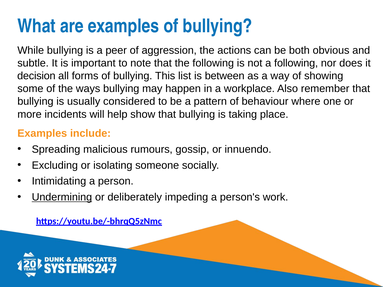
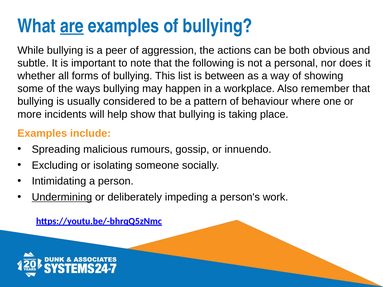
are underline: none -> present (72, 26)
a following: following -> personal (296, 63)
decision: decision -> whether (36, 76)
